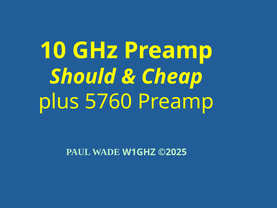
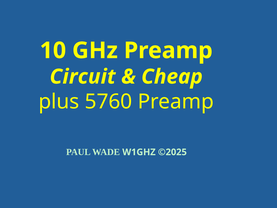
Should: Should -> Circuit (83, 77)
